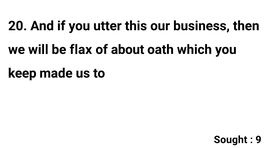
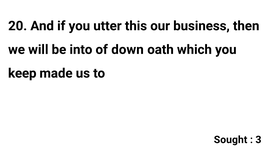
flax: flax -> into (81, 50)
about: about -> down (128, 50)
9: 9 -> 3 (258, 140)
